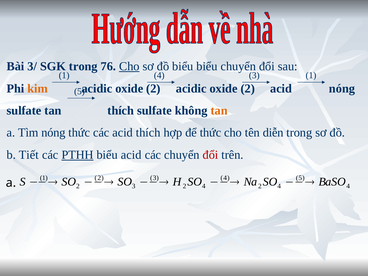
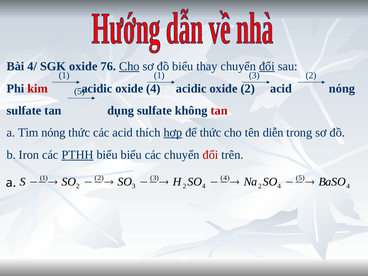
3/: 3/ -> 4/ (32, 66)
SGK trong: trong -> oxide (83, 66)
biểu biểu: biểu -> thay (207, 66)
đổi underline: none -> present (267, 66)
1 4: 4 -> 1 (159, 75)
3 1: 1 -> 2 (311, 75)
kim colour: orange -> red (38, 89)
2: 2 -> 4 (153, 89)
tan thích: thích -> dụng (121, 111)
tan colour: orange -> red (219, 111)
hợp underline: none -> present (173, 133)
Tiết: Tiết -> Iron (29, 155)
biểu acid: acid -> biểu (131, 155)
